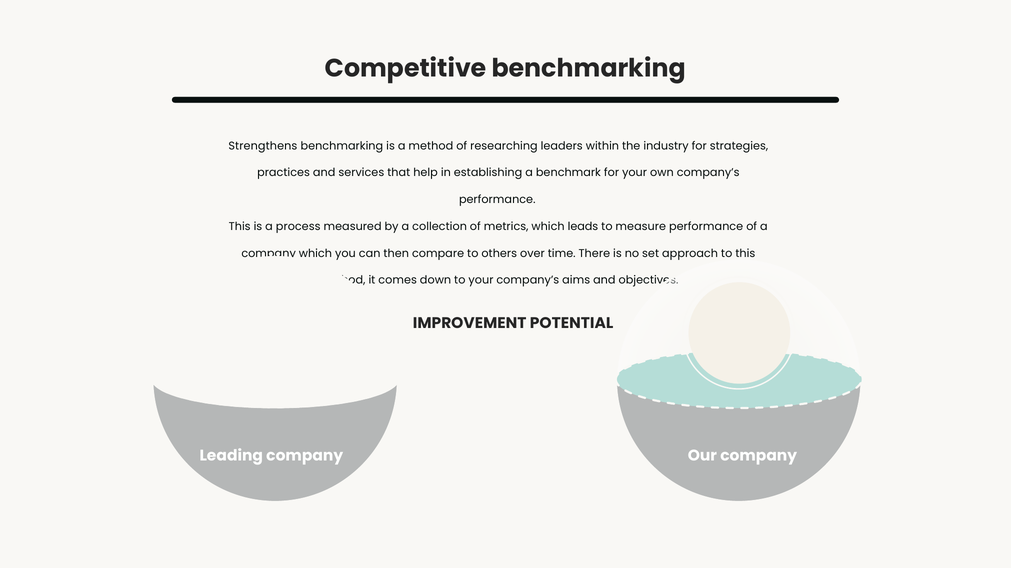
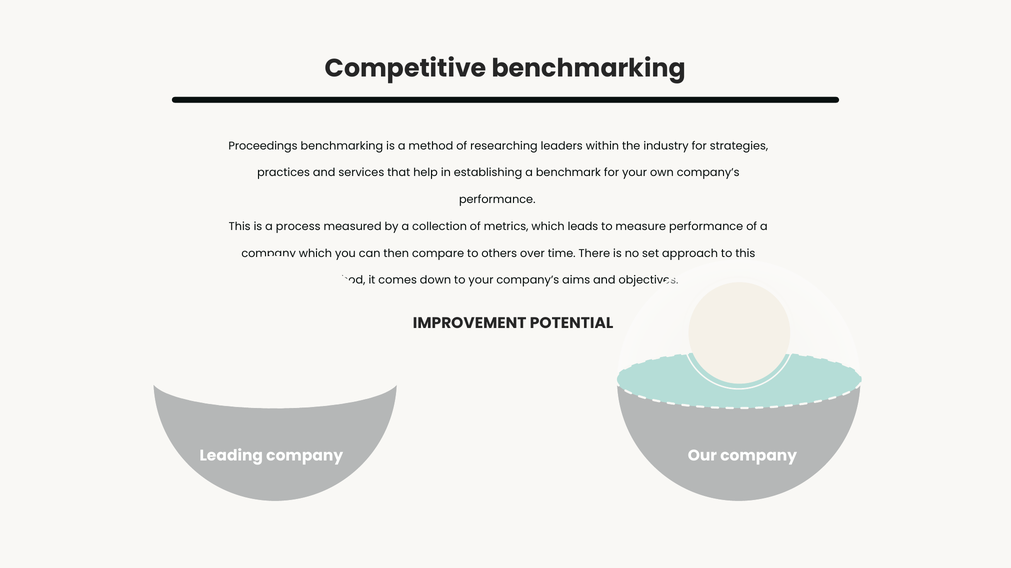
Strengthens: Strengthens -> Proceedings (263, 146)
